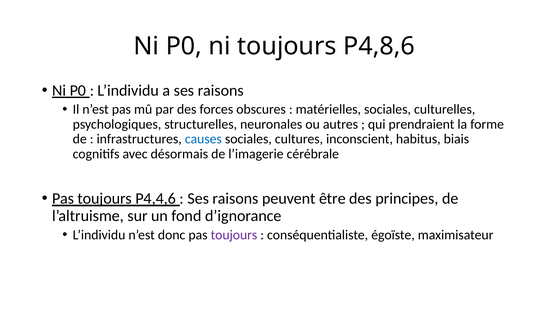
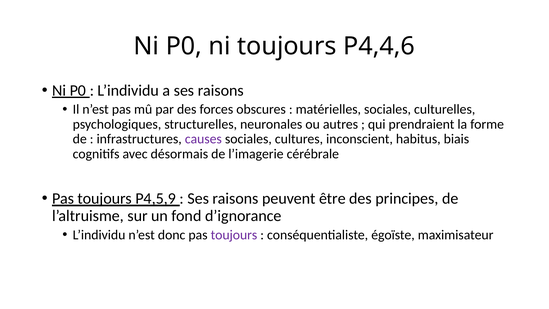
P4,8,6: P4,8,6 -> P4,4,6 (379, 46)
causes colour: blue -> purple (203, 139)
P4,4,6: P4,4,6 -> P4,5,9 (156, 199)
